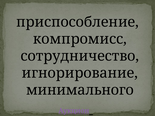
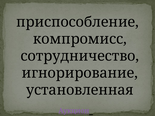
минимального: минимального -> установленная (80, 90)
